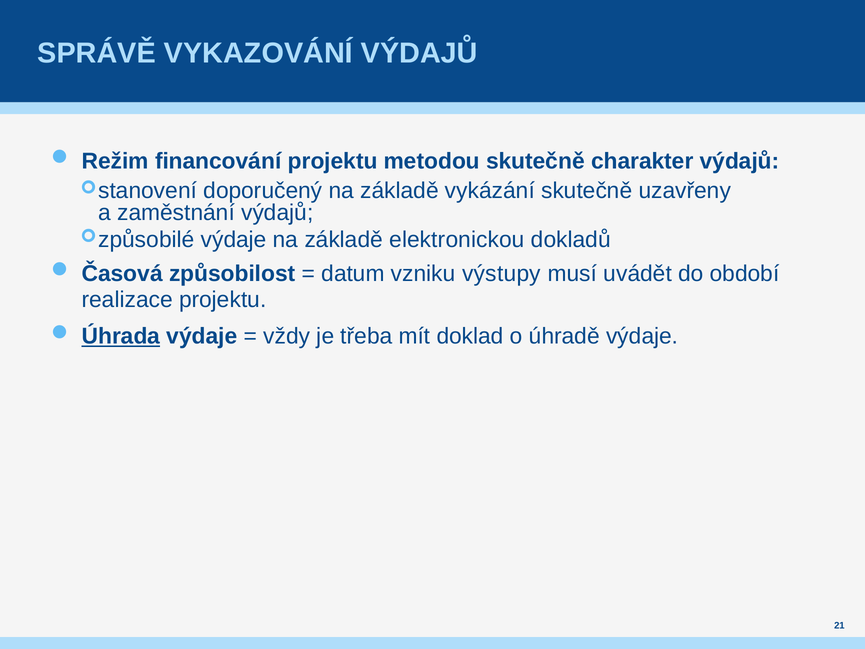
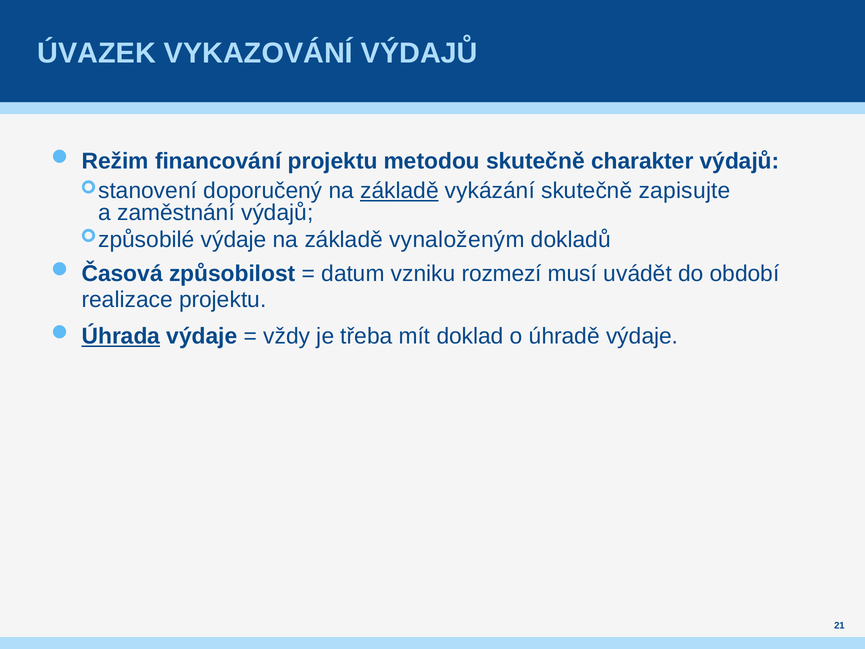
SPRÁVĚ: SPRÁVĚ -> ÚVAZEK (97, 53)
základě underline: none -> present (399, 191)
uzavřeny: uzavřeny -> zapisujte (685, 191)
elektronickou: elektronickou -> vynaloženým (457, 239)
výstupy: výstupy -> rozmezí (502, 274)
